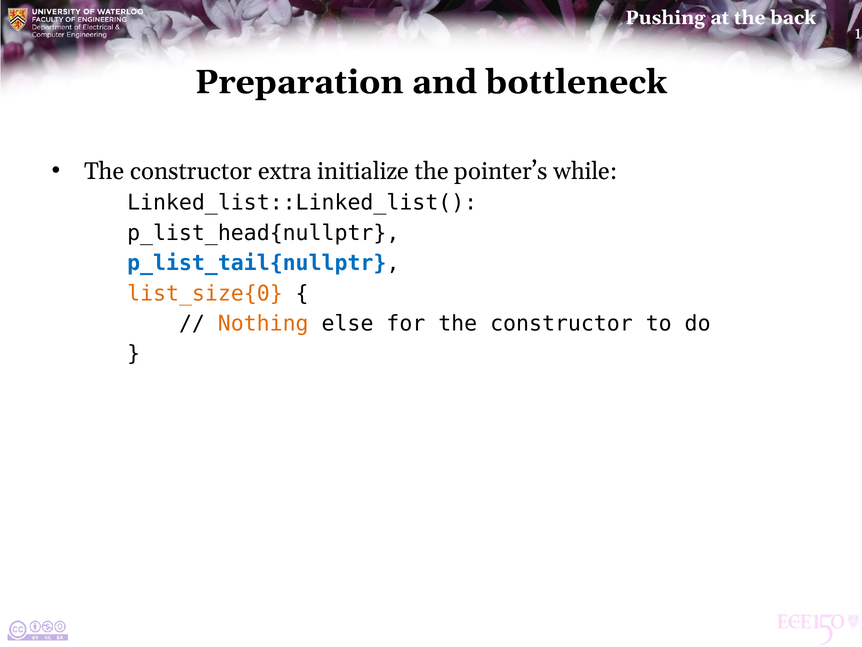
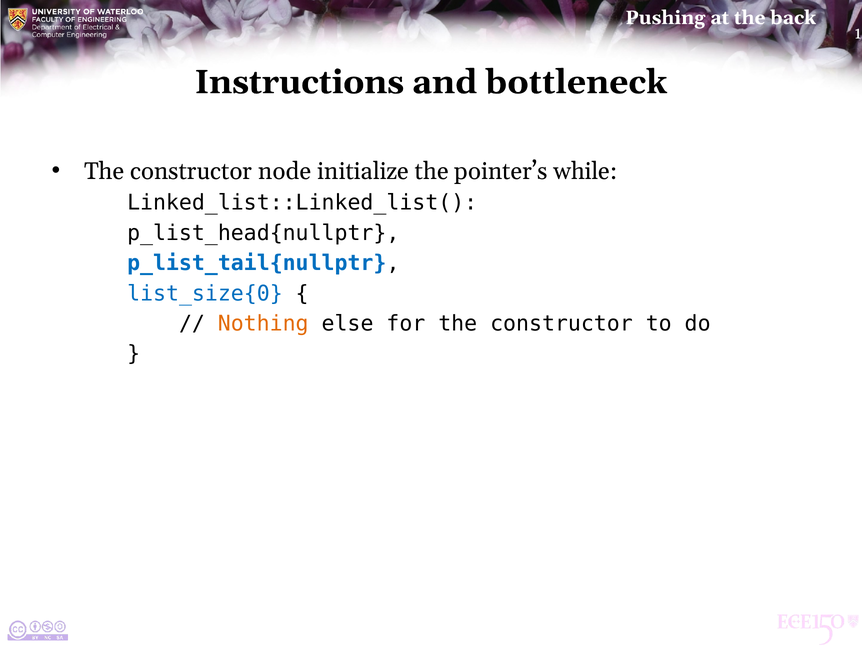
Preparation: Preparation -> Instructions (299, 82)
extra: extra -> node (285, 171)
list_size{0 colour: orange -> blue (205, 293)
